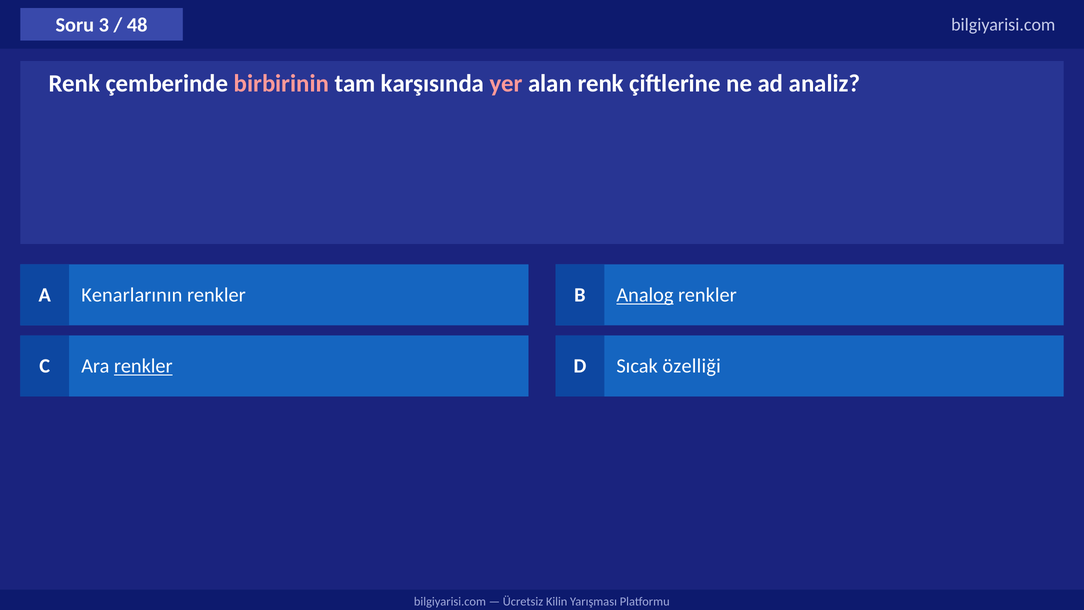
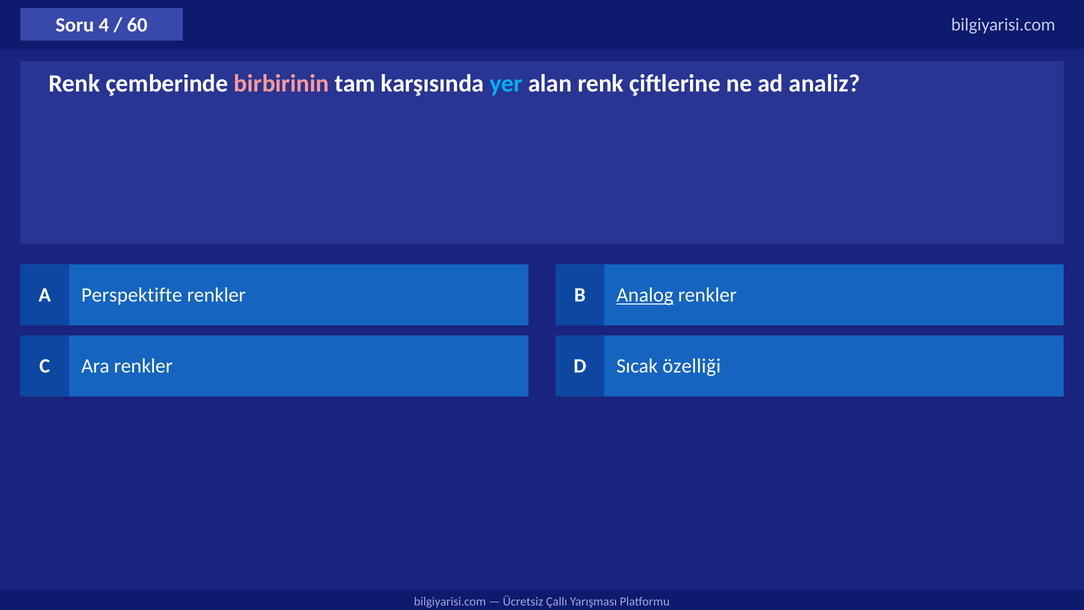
3: 3 -> 4 (104, 25)
48: 48 -> 60 (137, 25)
yer colour: pink -> light blue (506, 83)
Kenarlarının: Kenarlarının -> Perspektifte (132, 295)
renkler underline: present -> none (143, 366)
Kilin: Kilin -> Çallı (557, 601)
